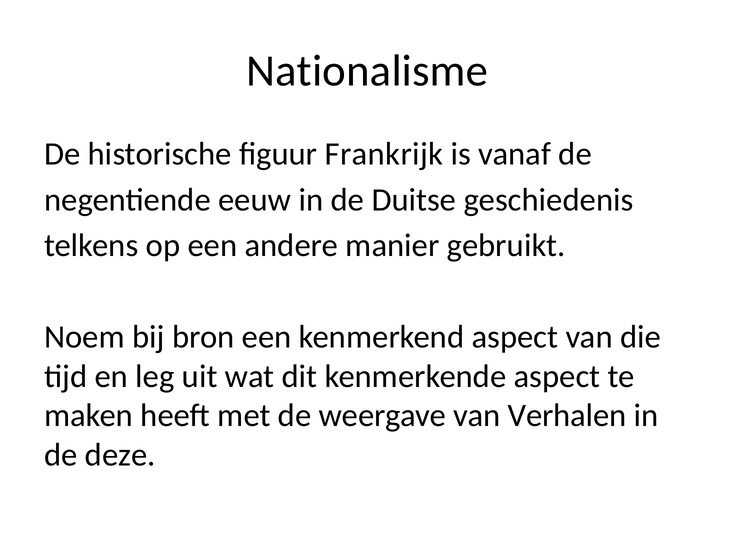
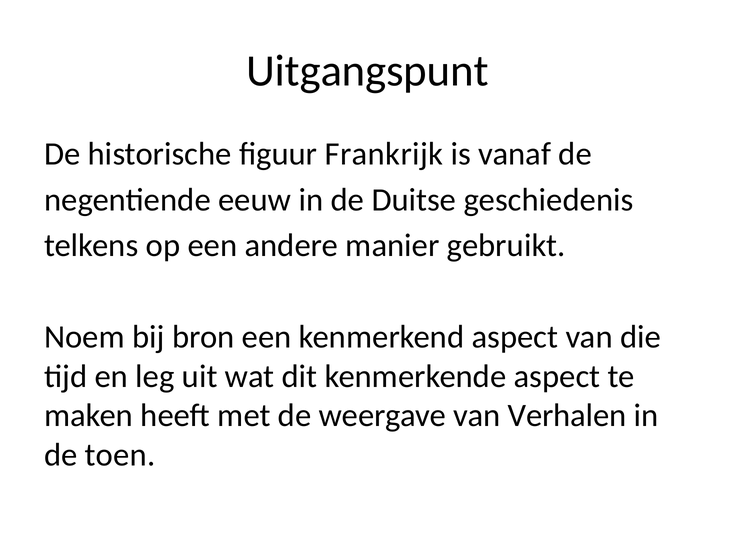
Nationalisme: Nationalisme -> Uitgangspunt (367, 71)
deze: deze -> toen (120, 455)
